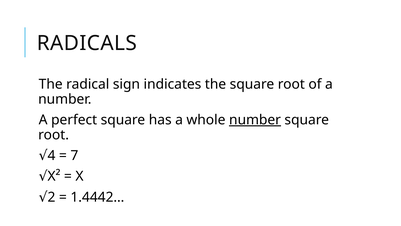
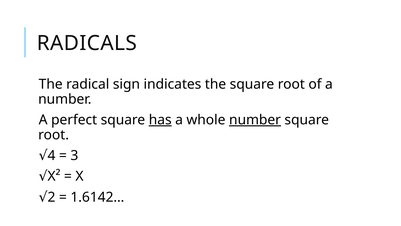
has underline: none -> present (160, 120)
7: 7 -> 3 (74, 155)
1.4442…: 1.4442… -> 1.6142… (97, 197)
